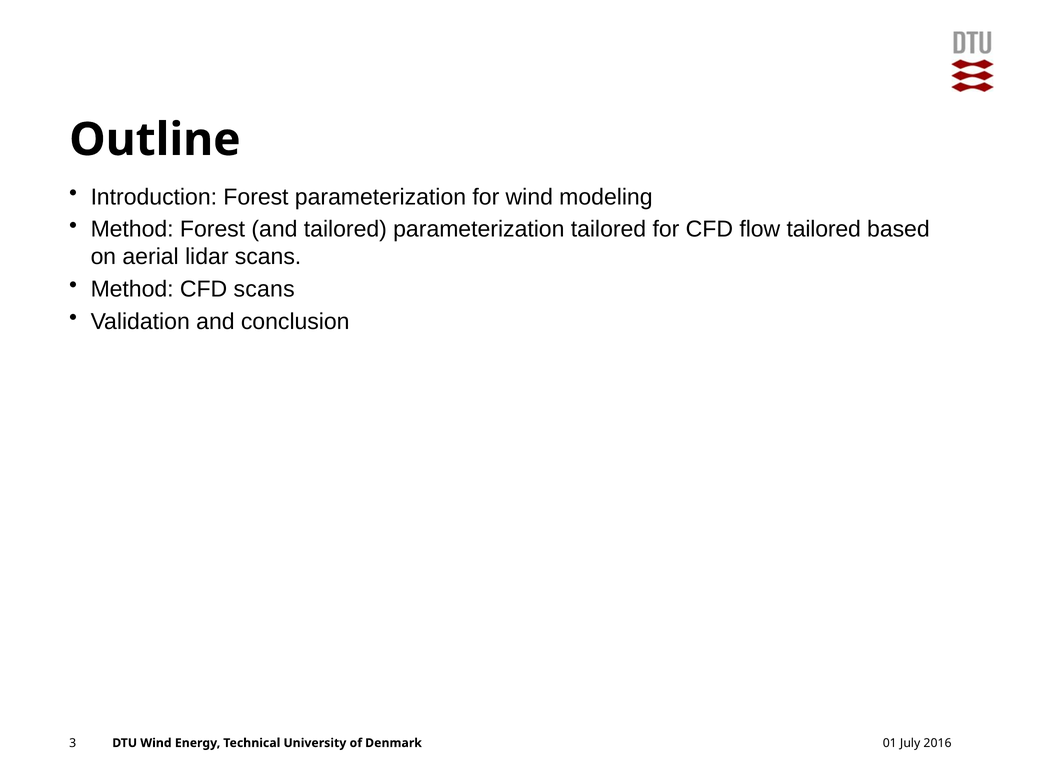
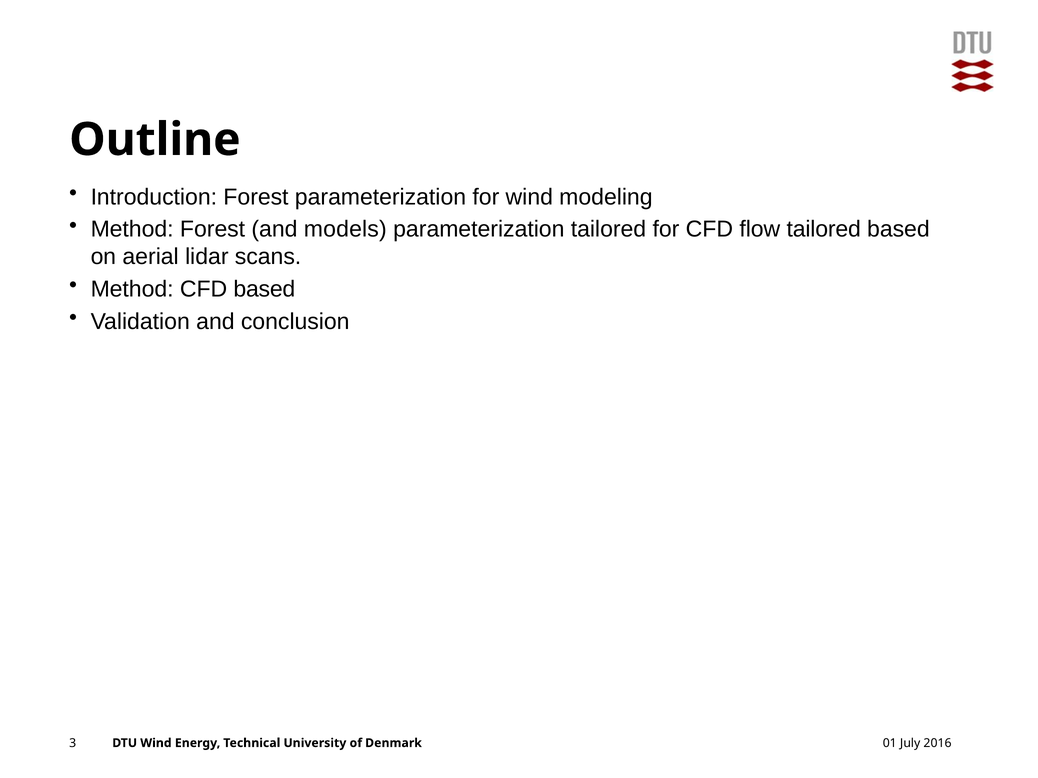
and tailored: tailored -> models (345, 229)
CFD scans: scans -> based (264, 289)
